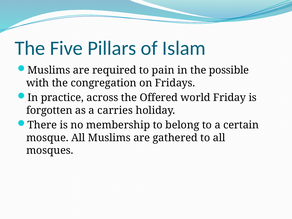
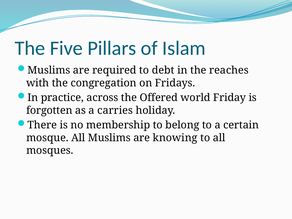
pain: pain -> debt (163, 70)
possible: possible -> reaches (229, 70)
gathered: gathered -> knowing (175, 138)
